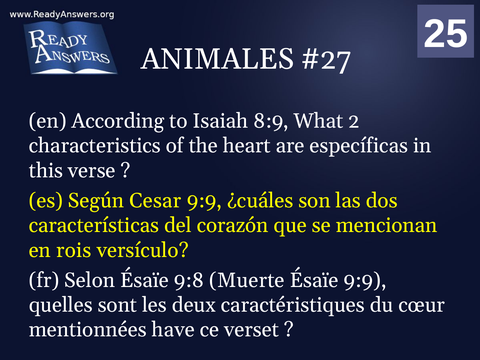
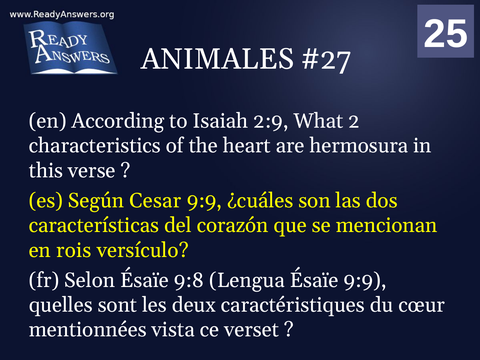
8:9: 8:9 -> 2:9 (271, 121)
específicas: específicas -> hermosura (359, 146)
Muerte: Muerte -> Lengua (247, 280)
have: have -> vista (173, 330)
